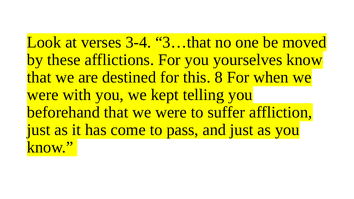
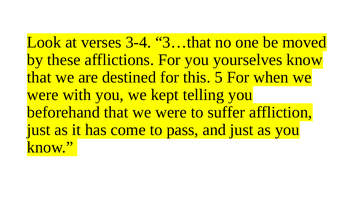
8: 8 -> 5 (219, 77)
